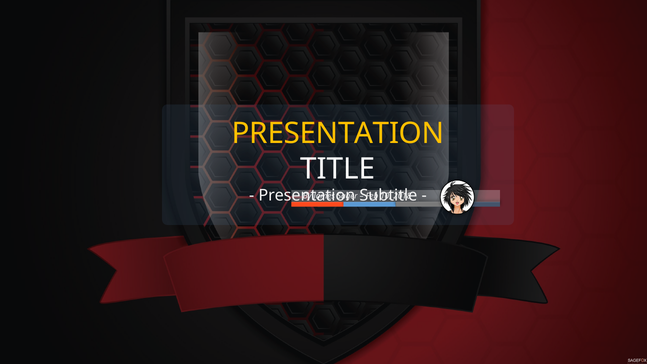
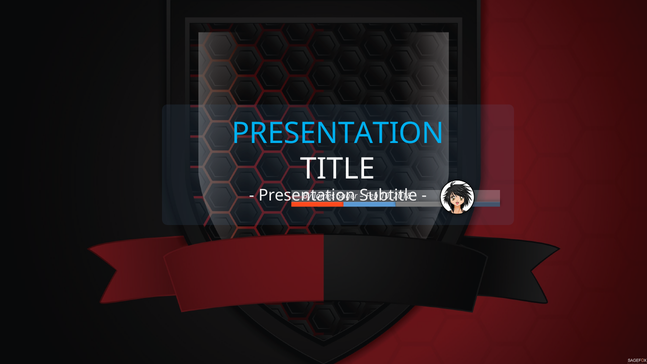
PRESENTATION colour: yellow -> light blue (338, 133)
